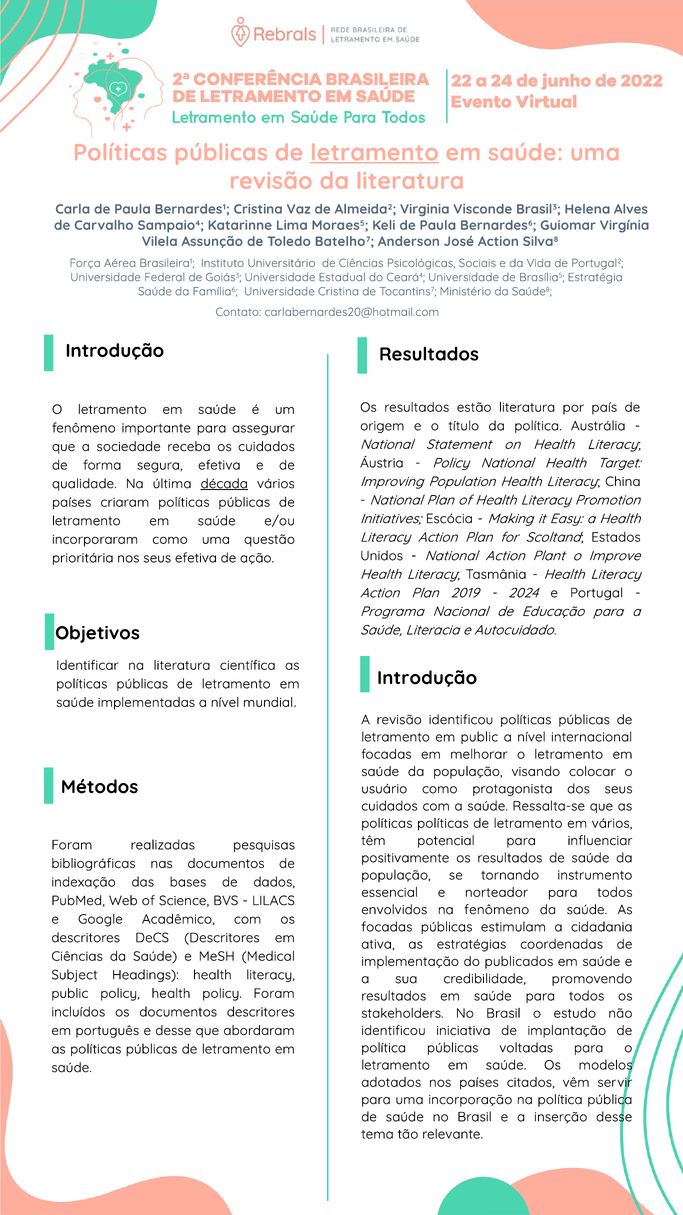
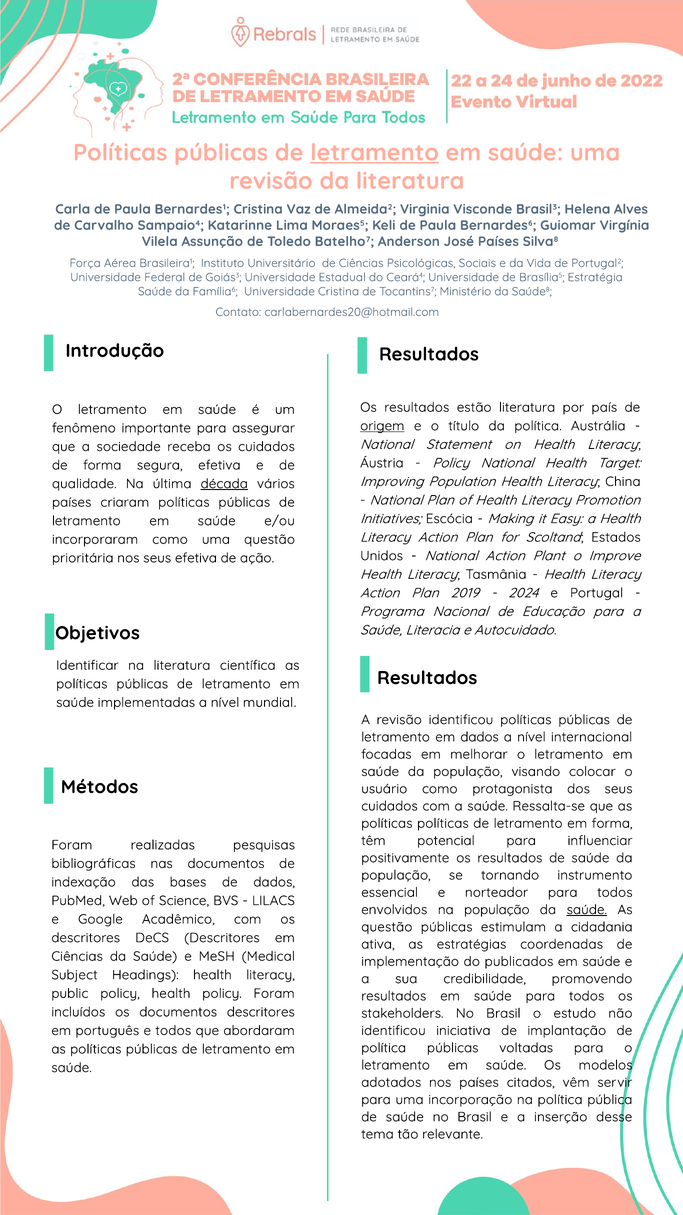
José Action: Action -> Países (498, 241)
origem underline: none -> present (382, 425)
Introdução: Introdução -> Resultados (427, 677)
em public: public -> dados (480, 736)
em vários: vários -> forma (612, 823)
na fenômeno: fenômeno -> população (497, 909)
saúde underline: none -> present (587, 909)
focadas: focadas -> questão (387, 926)
e desse: desse -> todos (173, 1030)
